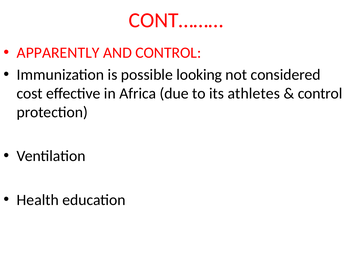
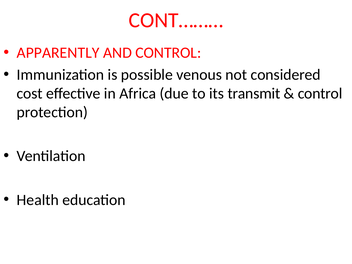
looking: looking -> venous (199, 75)
athletes: athletes -> transmit (254, 93)
